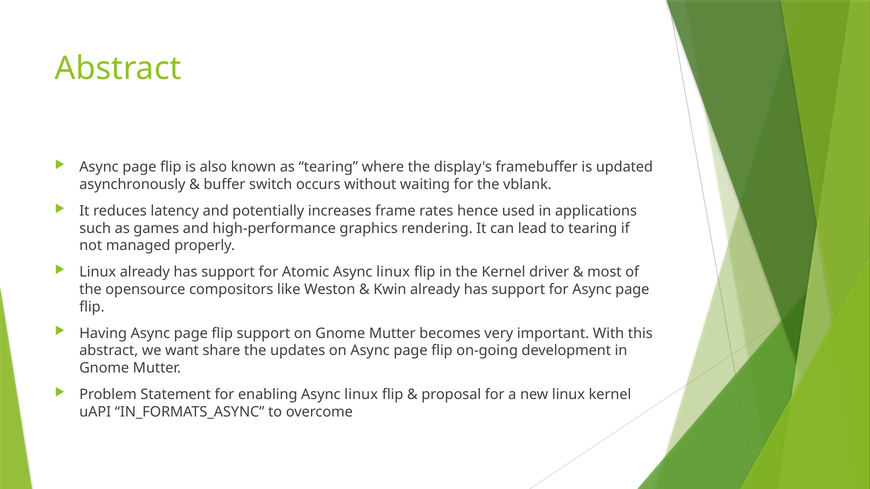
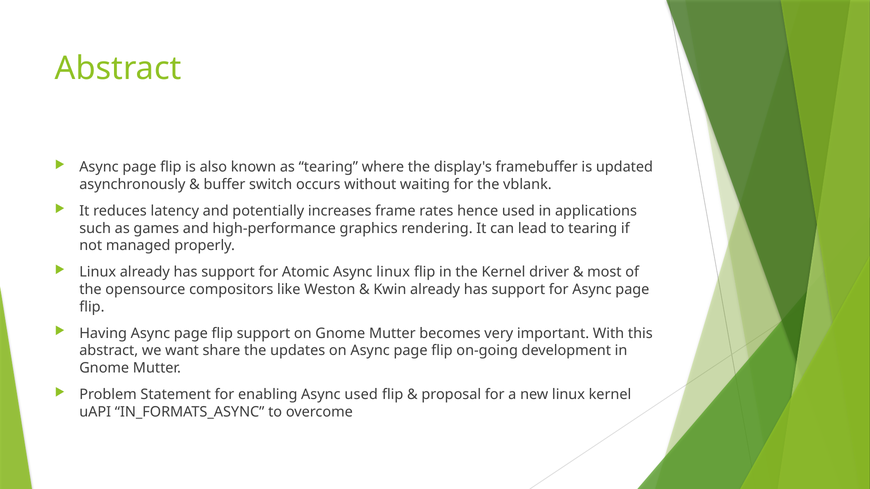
enabling Async linux: linux -> used (361, 395)
